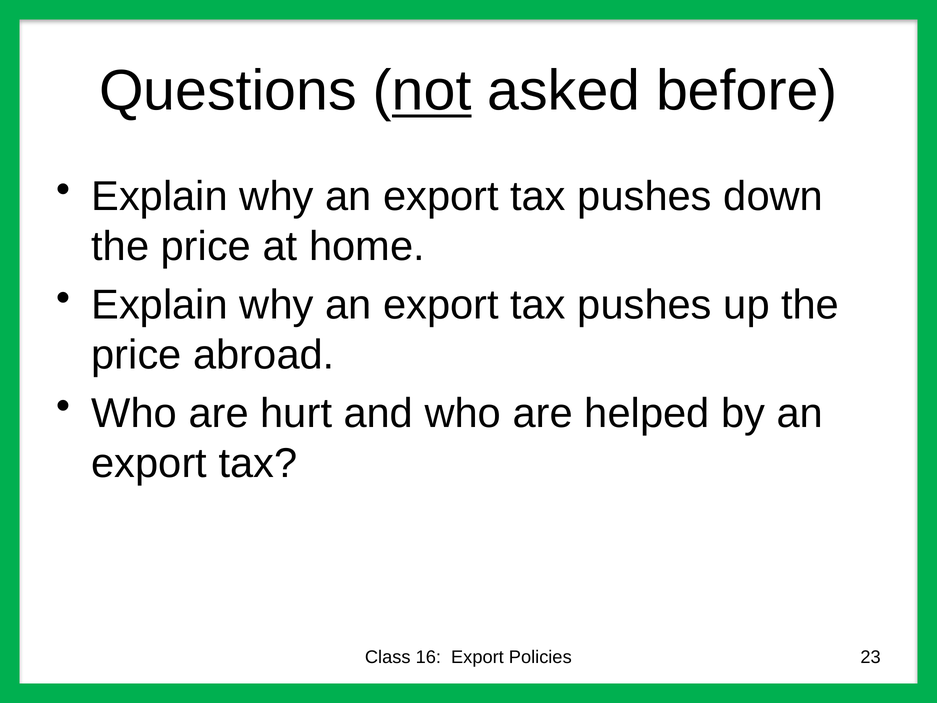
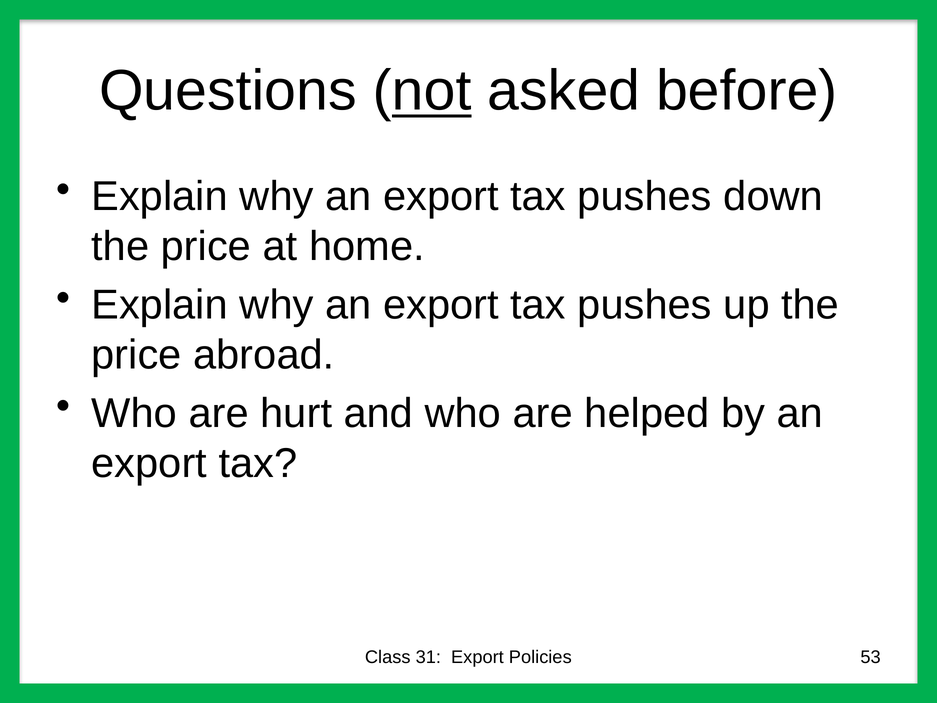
16: 16 -> 31 (428, 657)
23: 23 -> 53 (871, 657)
